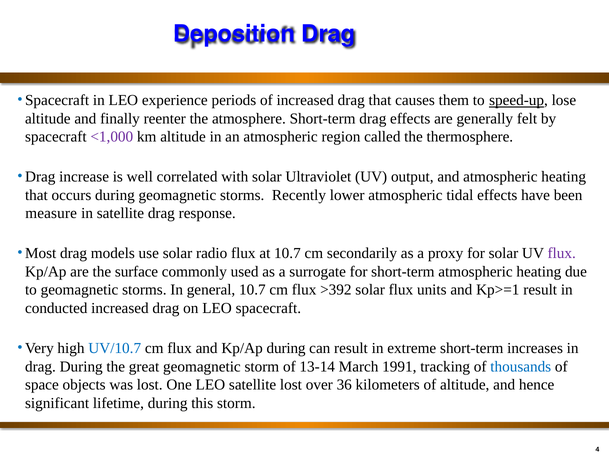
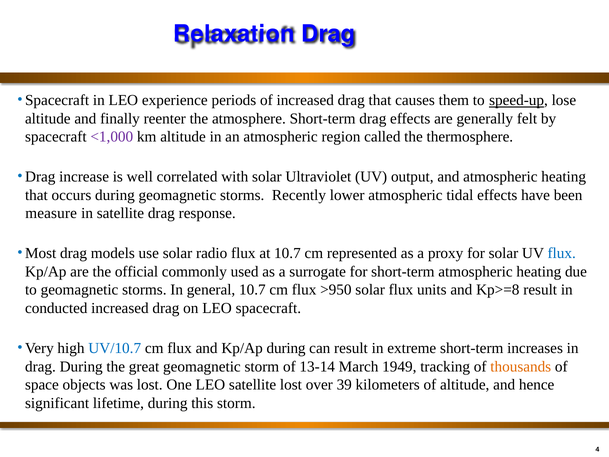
Deposition: Deposition -> Relaxation (234, 34)
secondarily: secondarily -> represented (362, 253)
flux colour: purple -> blue (562, 253)
surface: surface -> official (137, 272)
>392: >392 -> >950 (336, 290)
Kp>=1: Kp>=1 -> Kp>=8 (498, 290)
1991: 1991 -> 1949 (399, 366)
thousands colour: blue -> orange (521, 366)
36: 36 -> 39 (344, 385)
